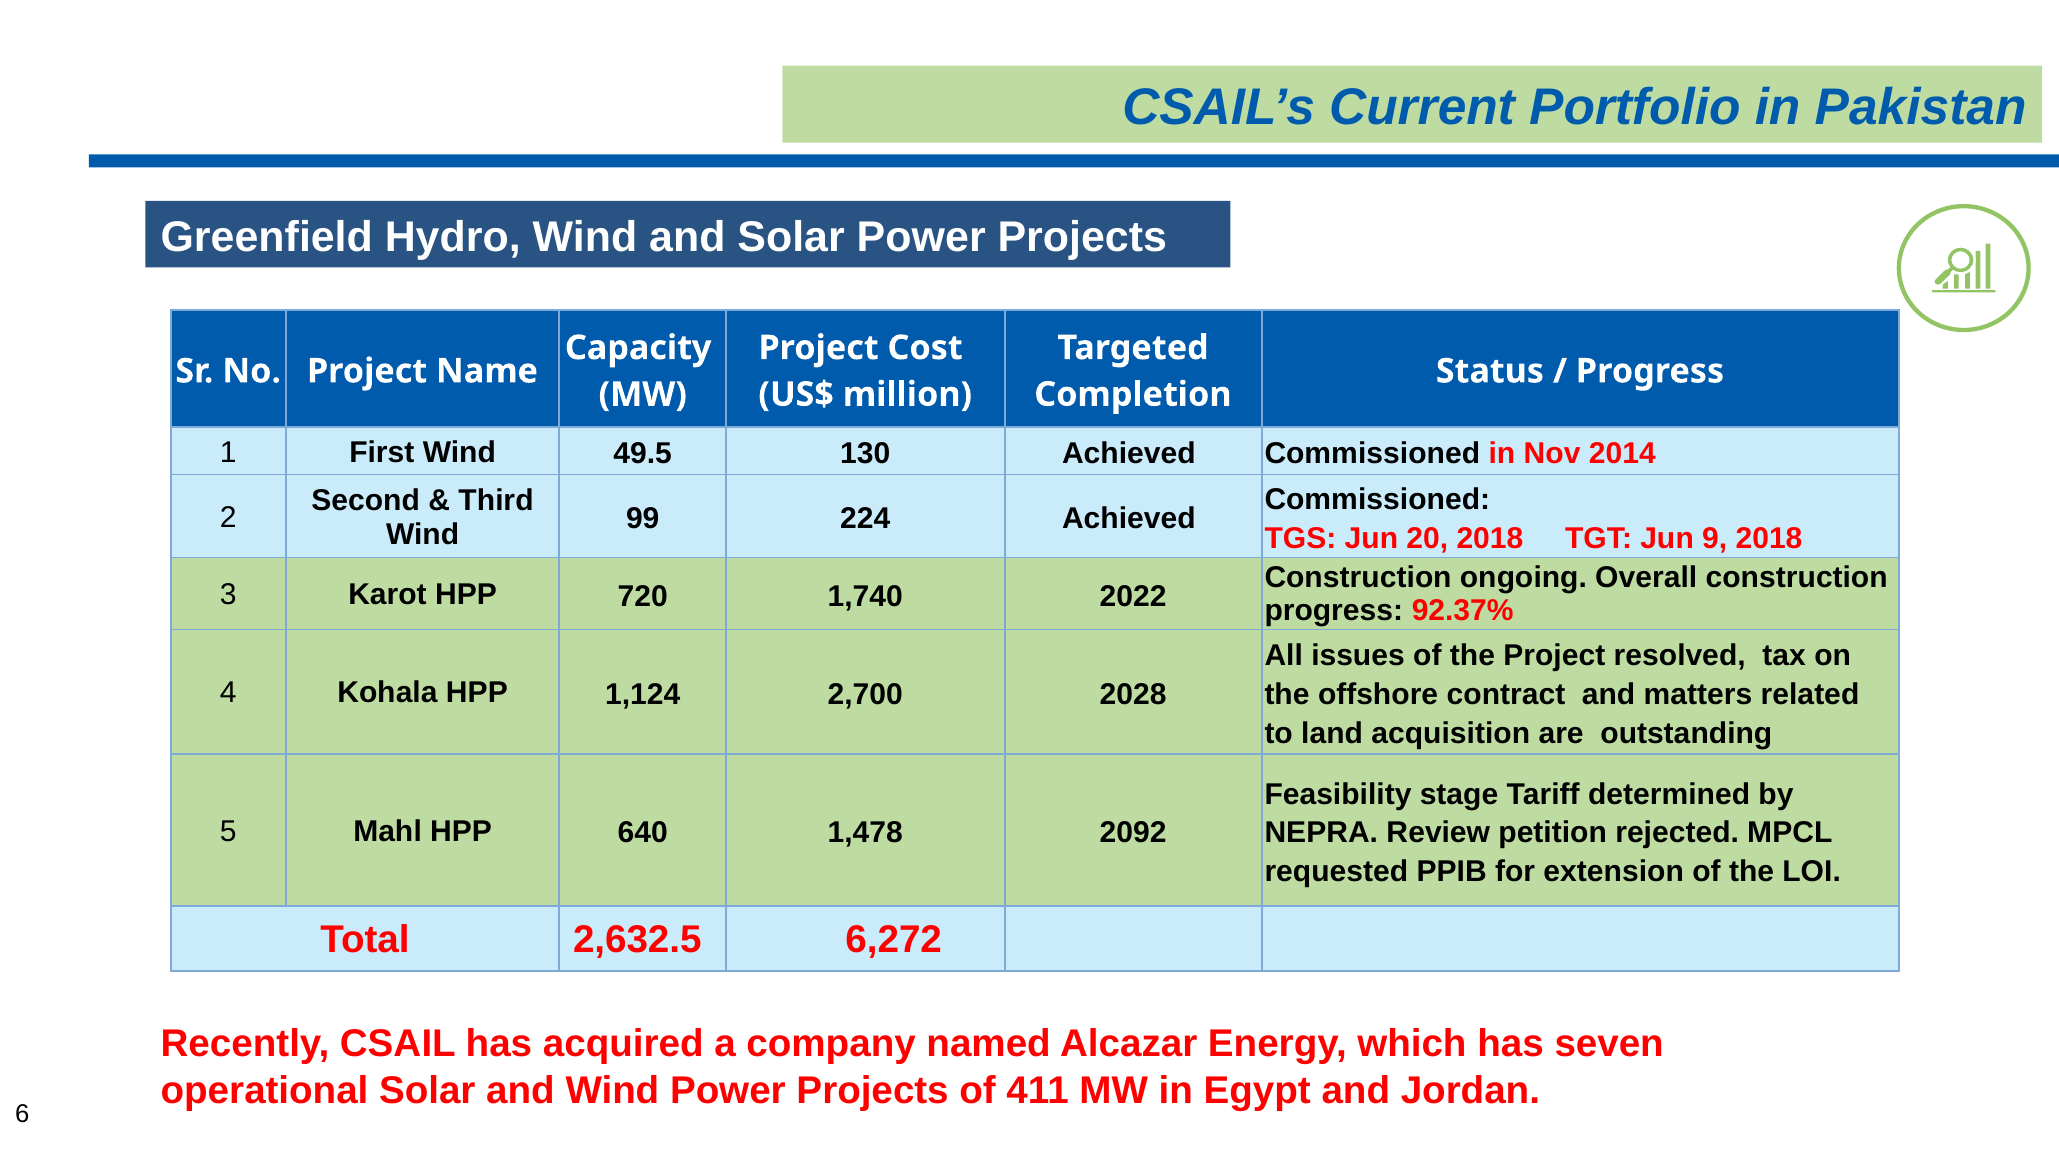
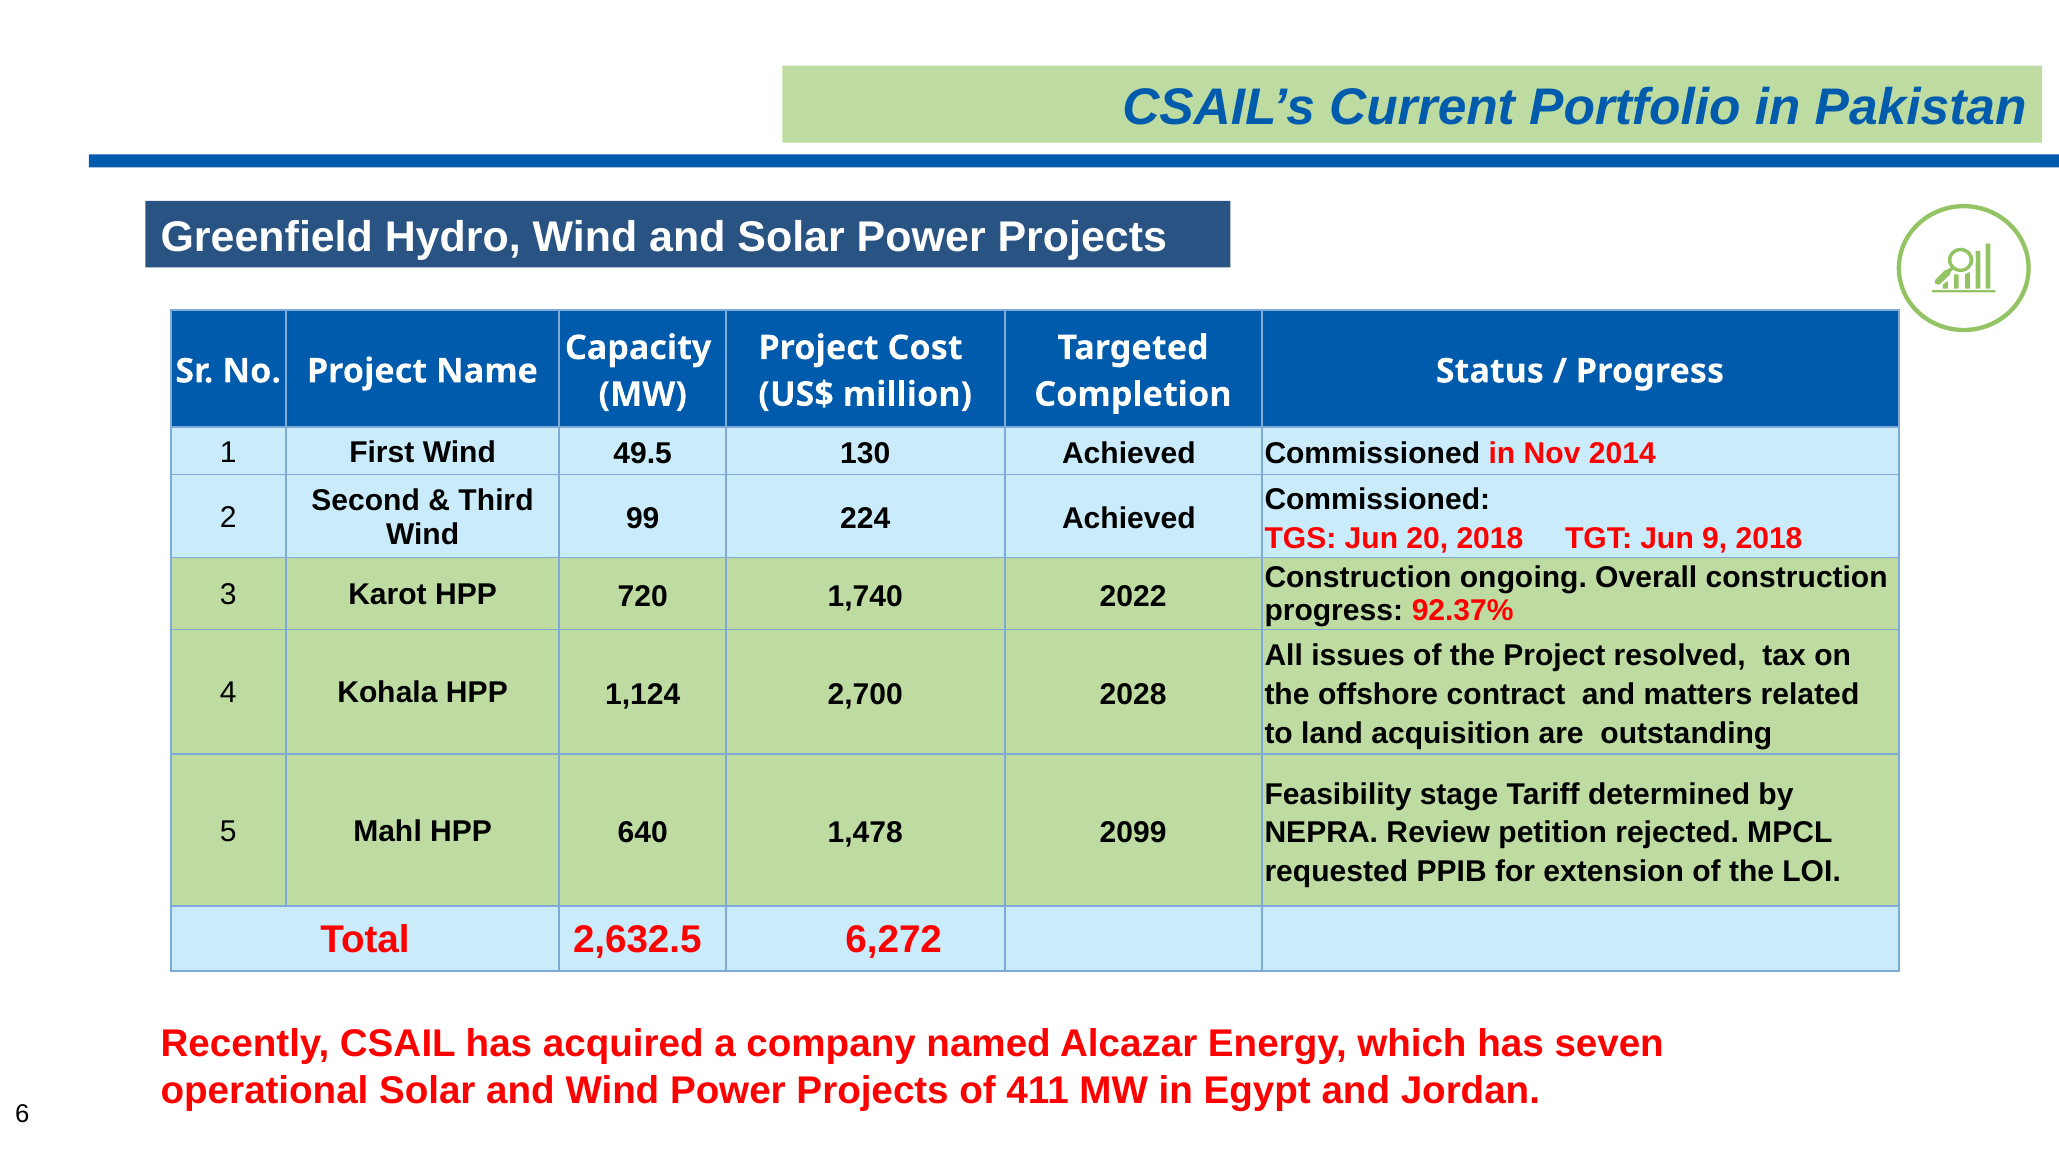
2092: 2092 -> 2099 (1133, 833)
